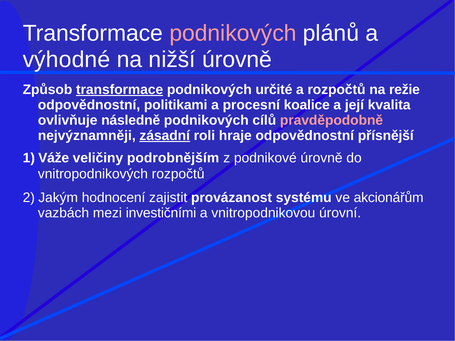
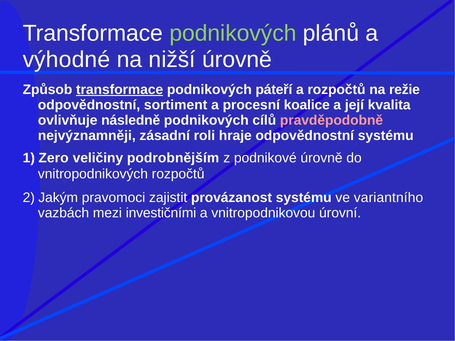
podnikových colour: pink -> light green (233, 33)
určité: určité -> páteří (274, 90)
politikami: politikami -> sortiment (176, 105)
zásadní underline: present -> none (165, 136)
odpovědnostní přísnější: přísnější -> systému (386, 136)
Váže: Váže -> Zero (54, 158)
hodnocení: hodnocení -> pravomoci (114, 198)
akcionářům: akcionářům -> variantního (388, 198)
